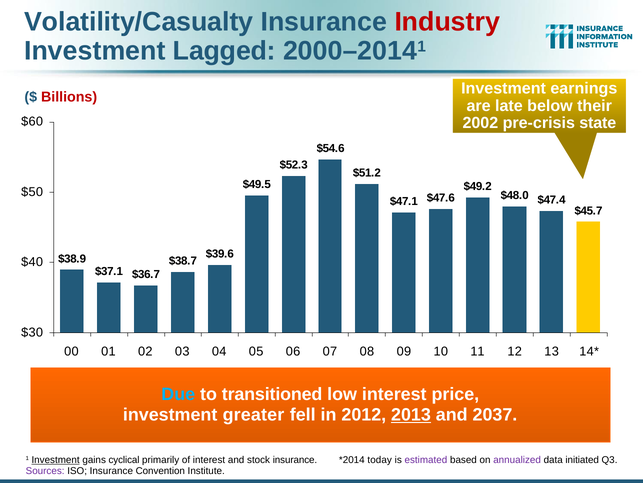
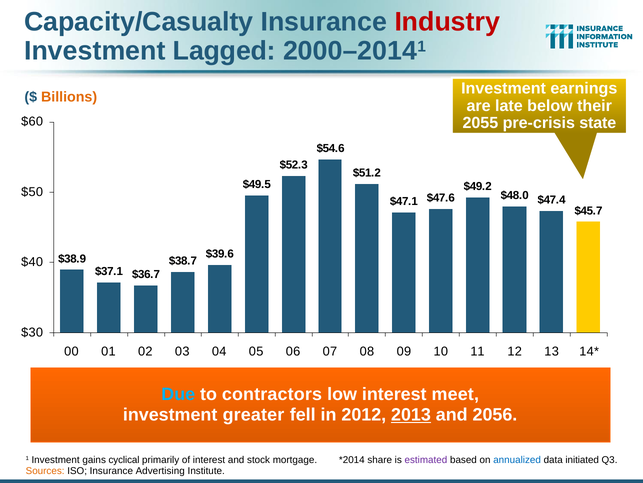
Volatility/Casualty: Volatility/Casualty -> Capacity/Casualty (139, 22)
Billions colour: red -> orange (69, 97)
2002: 2002 -> 2055 (480, 123)
transitioned: transitioned -> contractors (272, 394)
price: price -> meet (455, 394)
2037: 2037 -> 2056 (495, 414)
Investment underline: present -> none (56, 459)
stock insurance: insurance -> mortgage (295, 459)
today: today -> share (380, 459)
annualized colour: purple -> blue (517, 459)
Sources colour: purple -> orange (45, 470)
Convention: Convention -> Advertising (160, 470)
